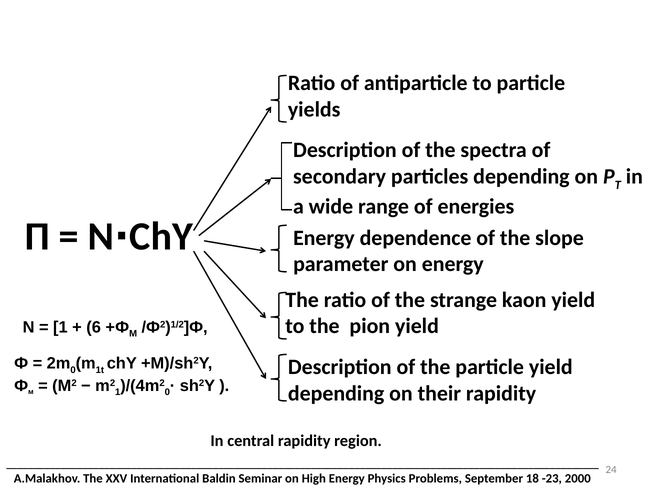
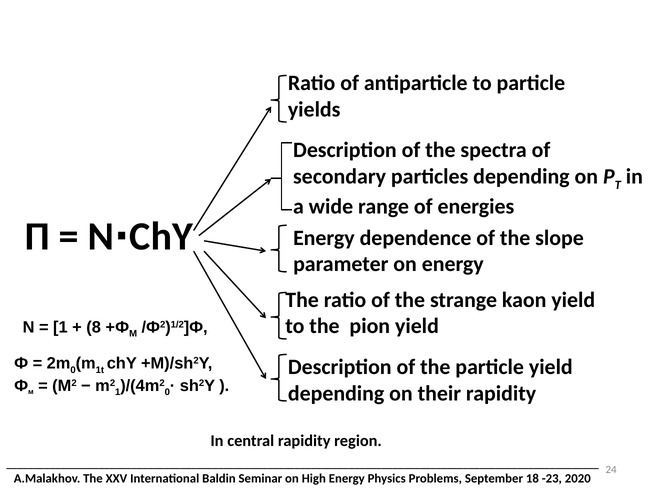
6: 6 -> 8 (94, 327)
2000: 2000 -> 2020 (578, 478)
